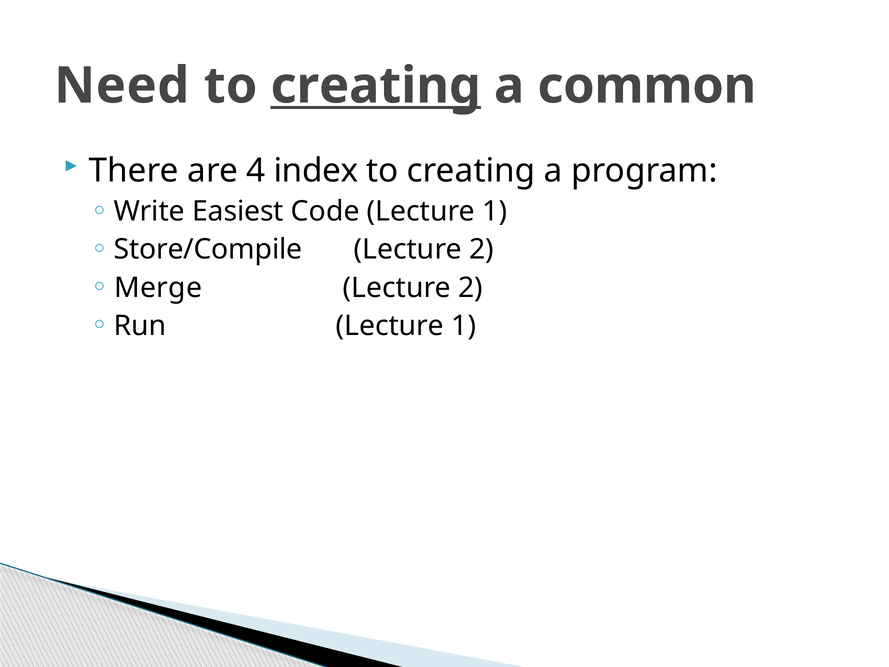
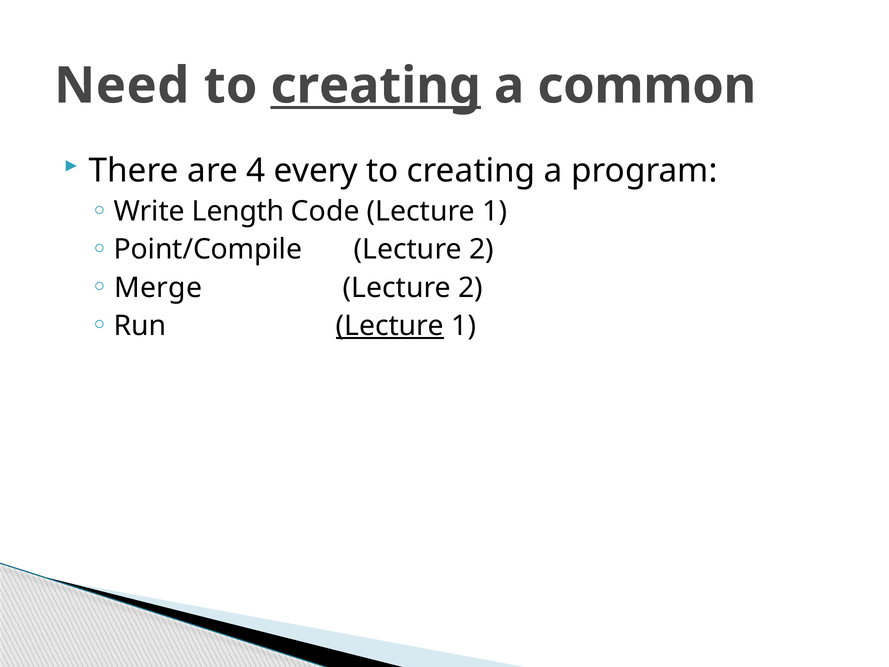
index: index -> every (316, 171)
Easiest: Easiest -> Length (238, 211)
Store/Compile: Store/Compile -> Point/Compile (208, 249)
Lecture underline: none -> present (390, 326)
